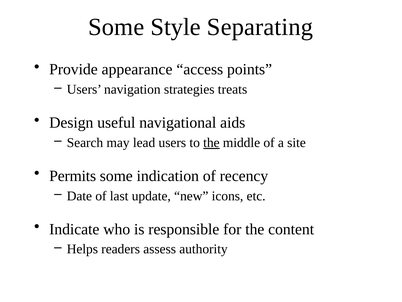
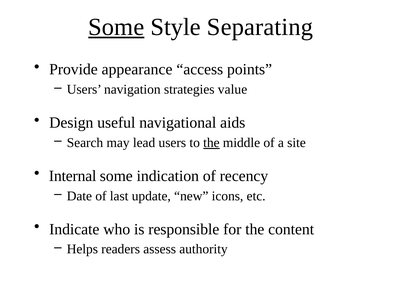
Some underline: none -> present (116, 27)
treats: treats -> value (233, 89)
Permits: Permits -> Internal (73, 176)
